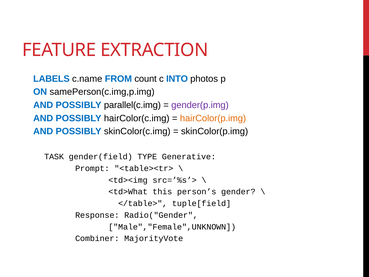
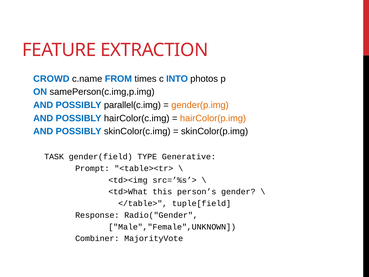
LABELS: LABELS -> CROWD (51, 79)
count: count -> times (146, 79)
gender(p.img colour: purple -> orange (200, 105)
